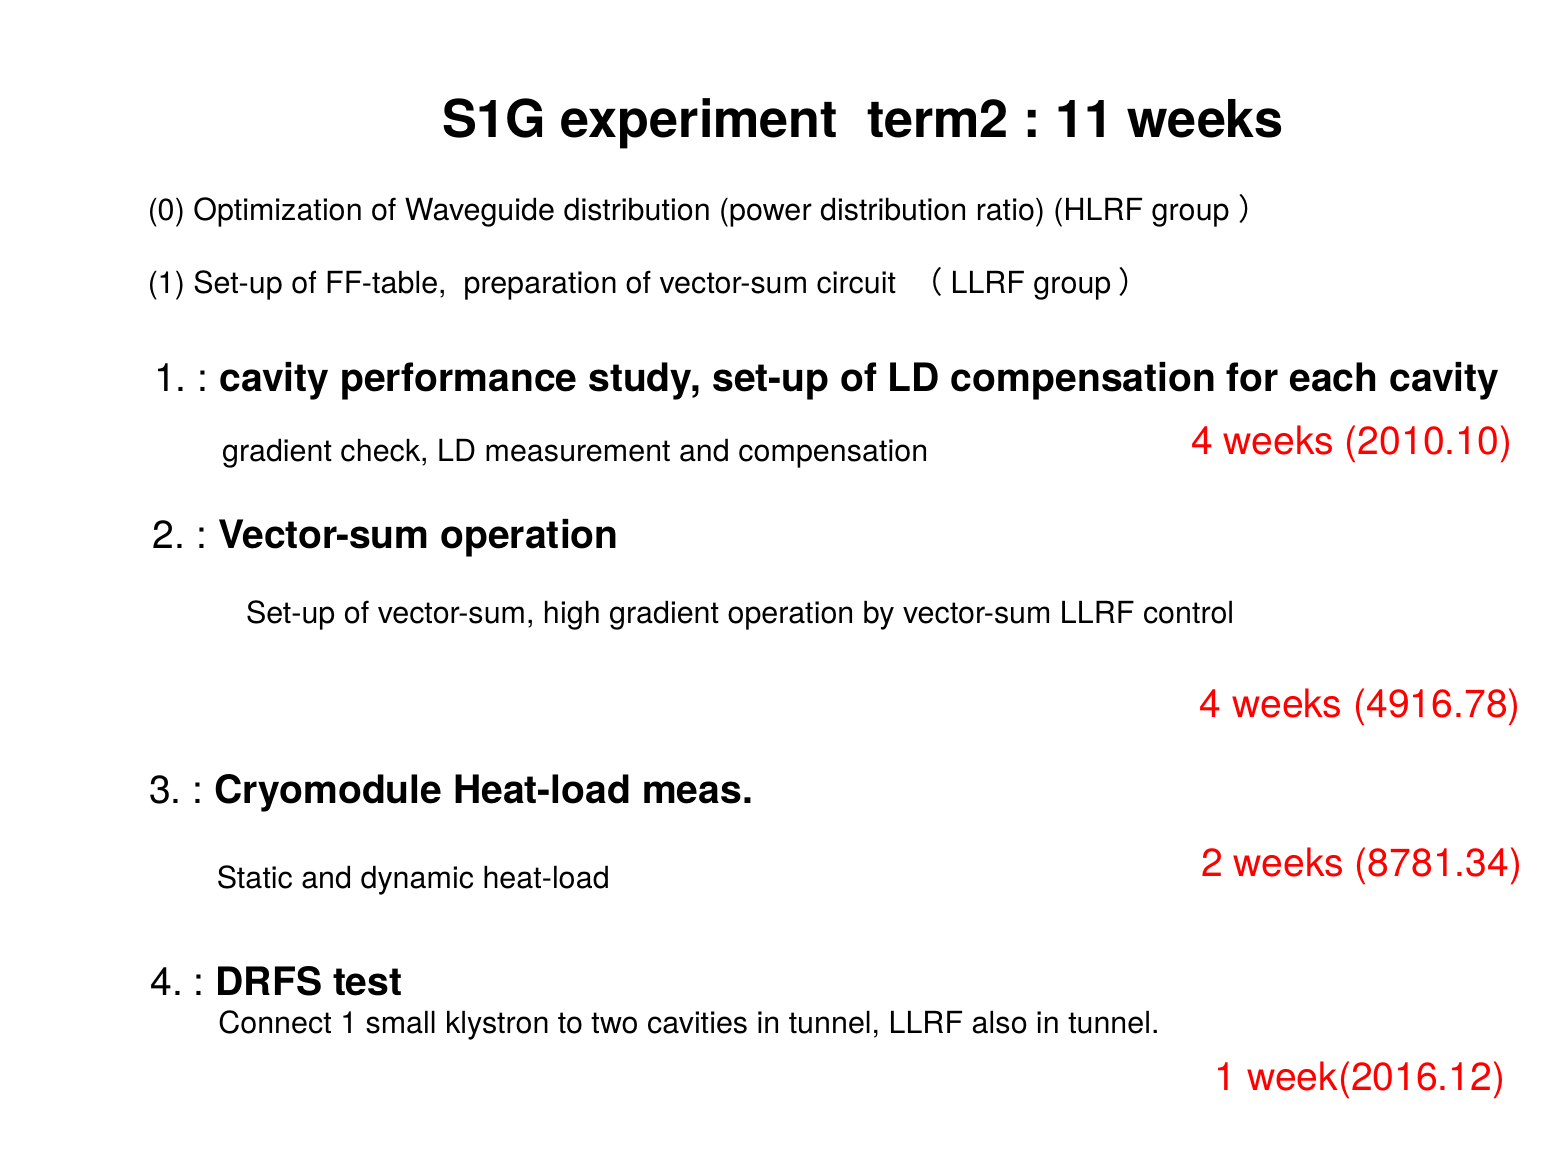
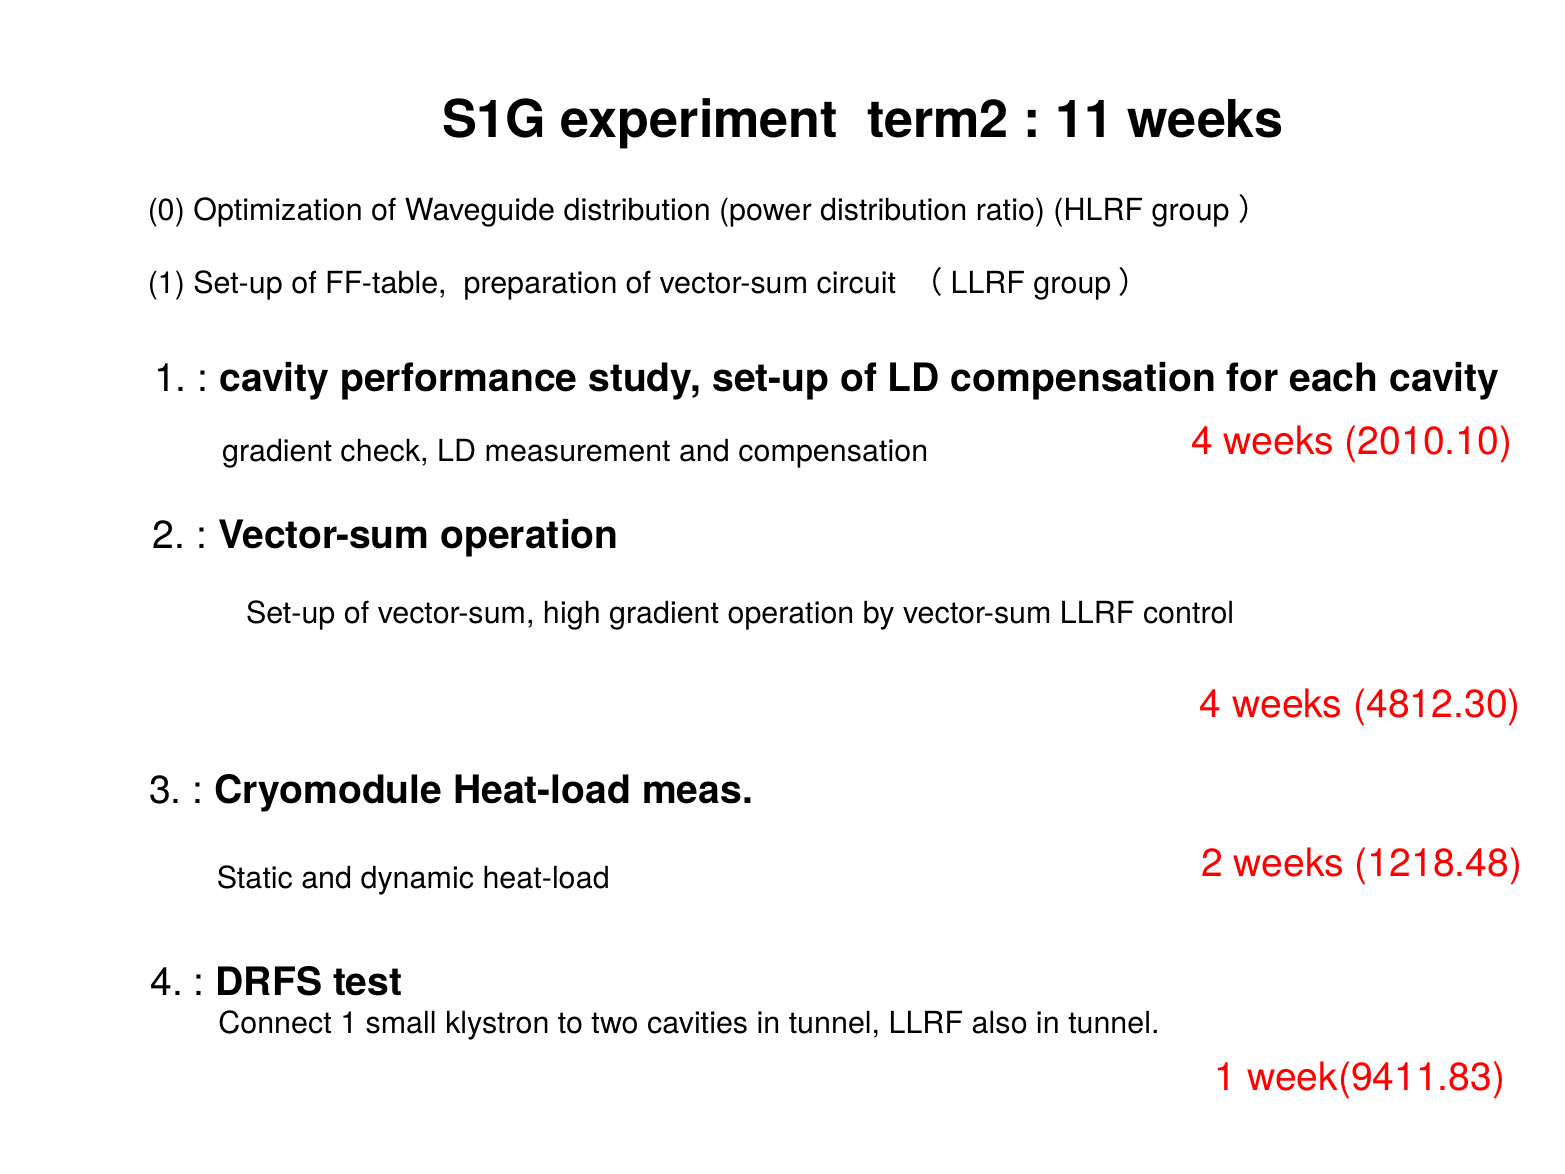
4916.78: 4916.78 -> 4812.30 (1437, 705)
8781.34: 8781.34 -> 1218.48 (1439, 863)
week(2016.12: week(2016.12 -> week(9411.83 (1376, 1077)
